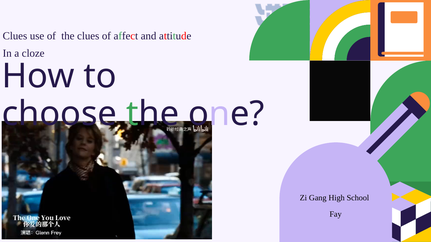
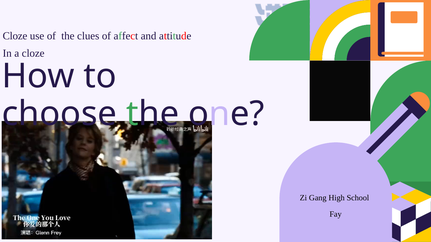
Clues: Clues -> Cloze (15, 36)
